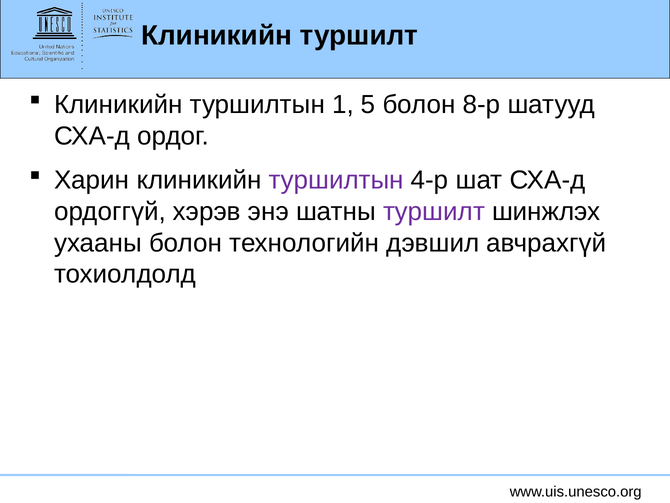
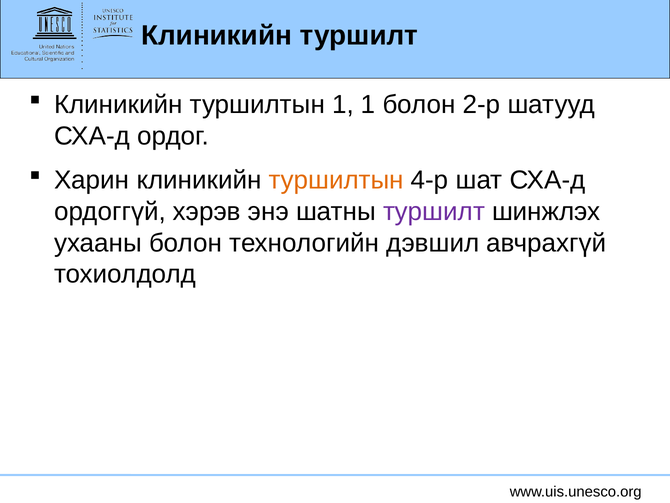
1 5: 5 -> 1 (368, 105)
8-р: 8-р -> 2-р (482, 105)
туршилтын colour: purple -> orange (336, 180)
